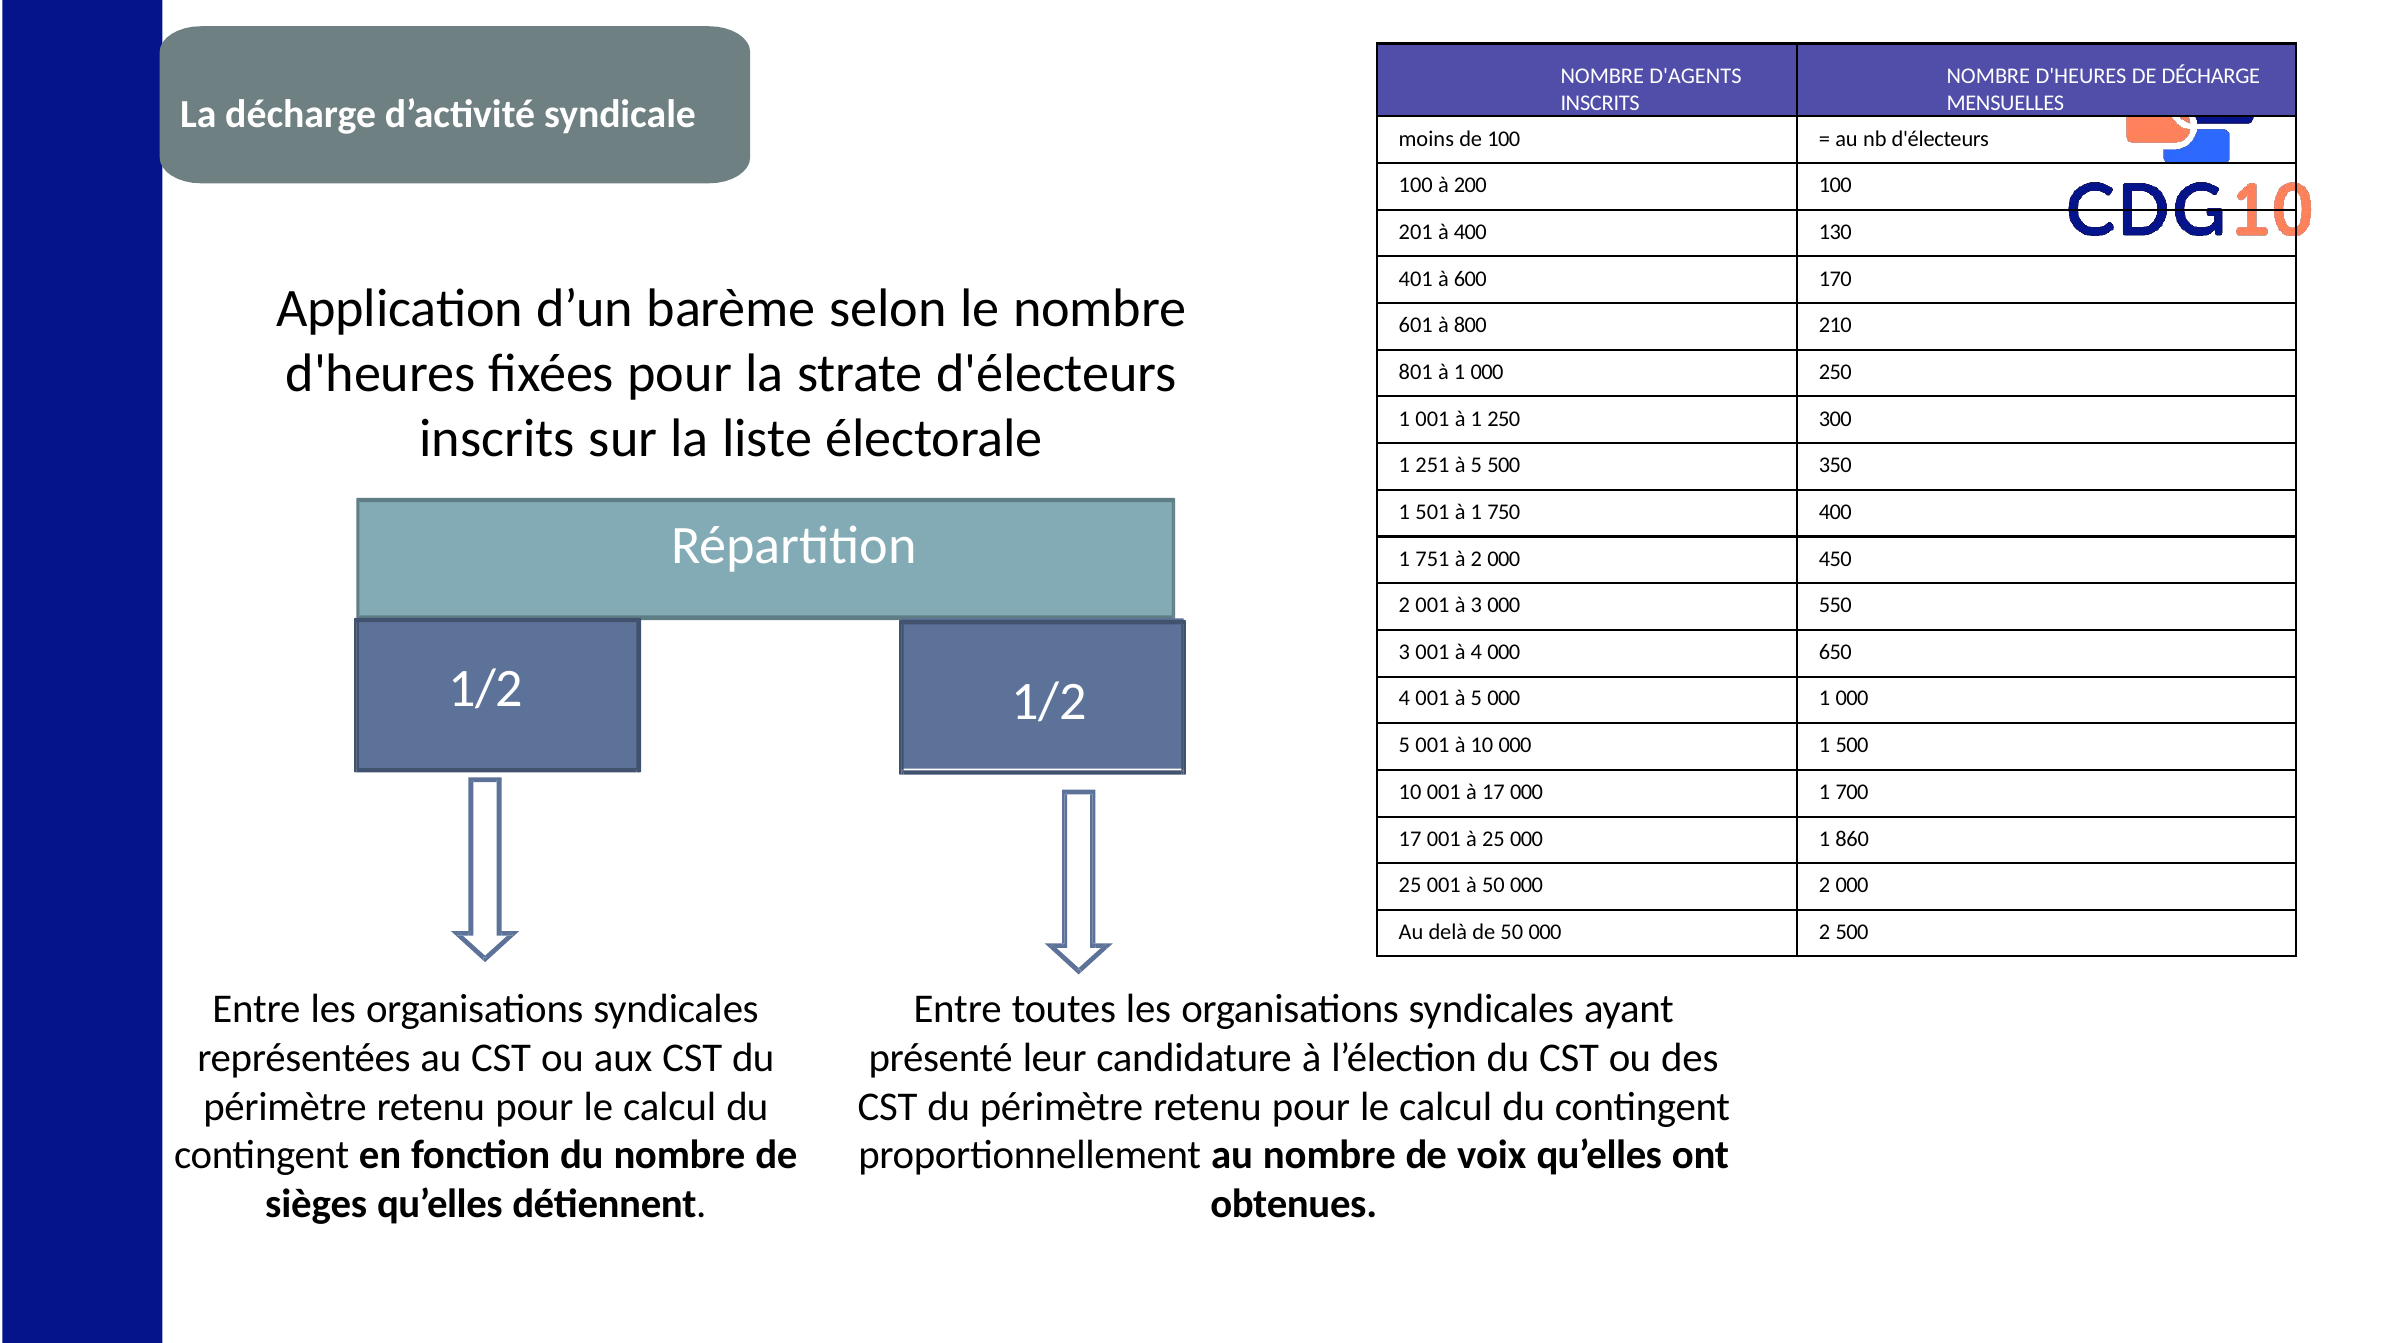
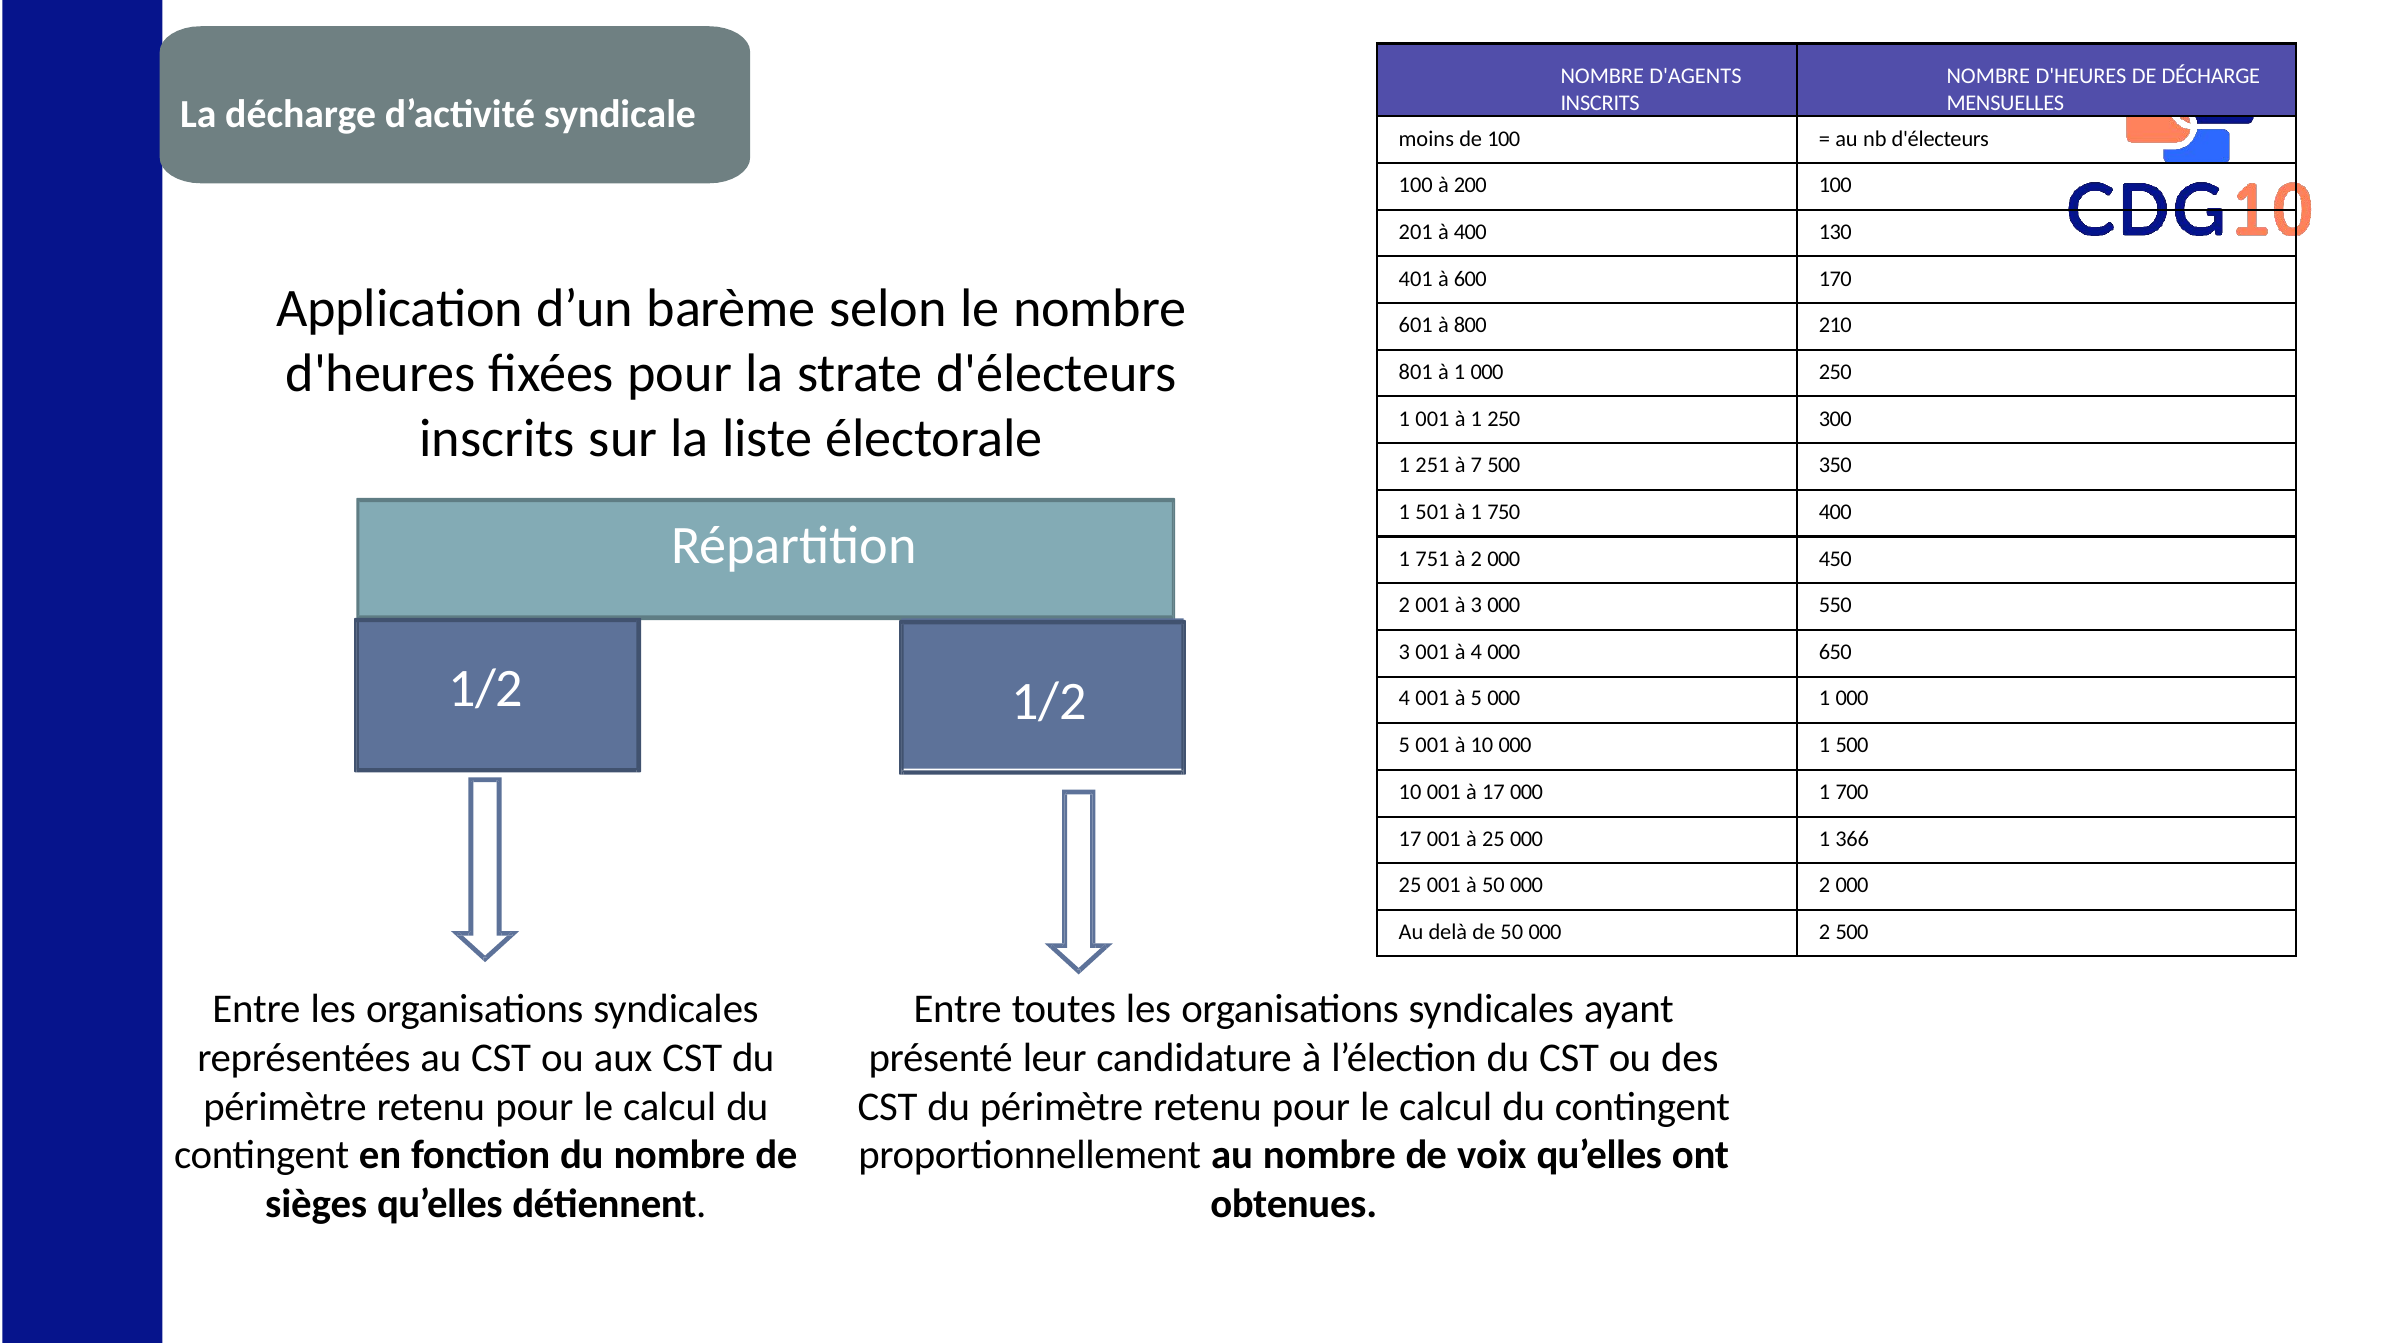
251 à 5: 5 -> 7 (1476, 465)
860: 860 -> 366 (1852, 839)
